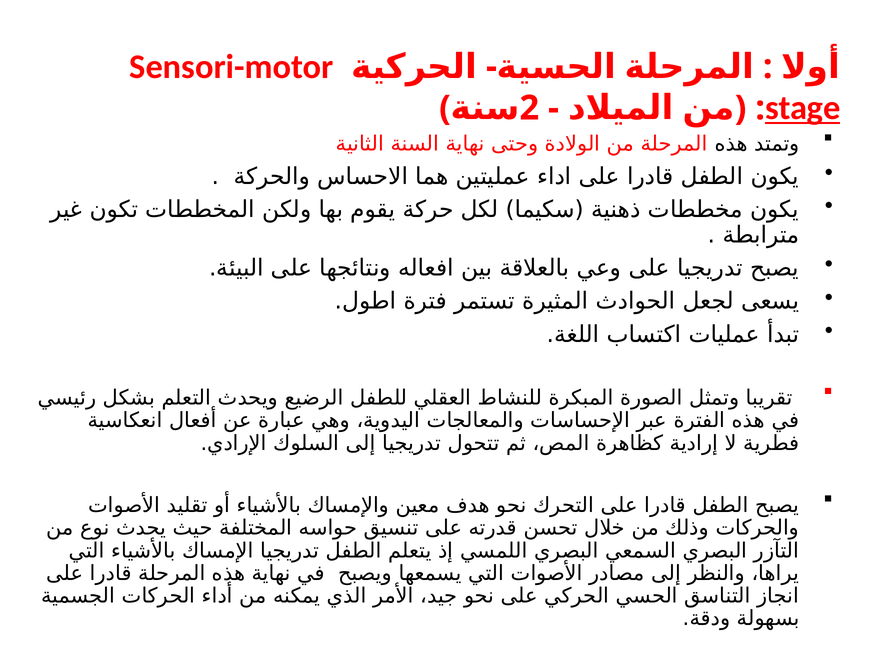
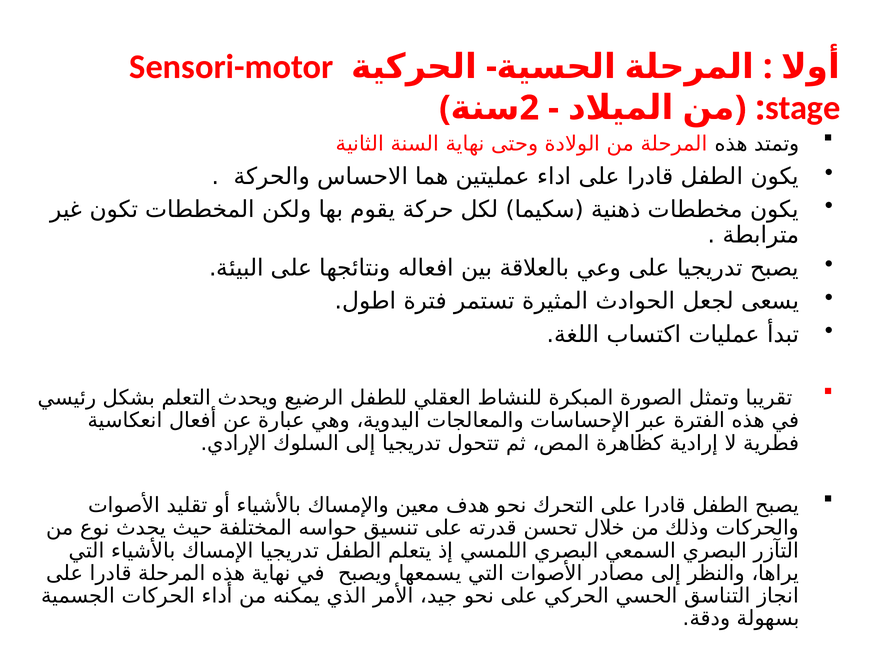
stage underline: present -> none (803, 108)
